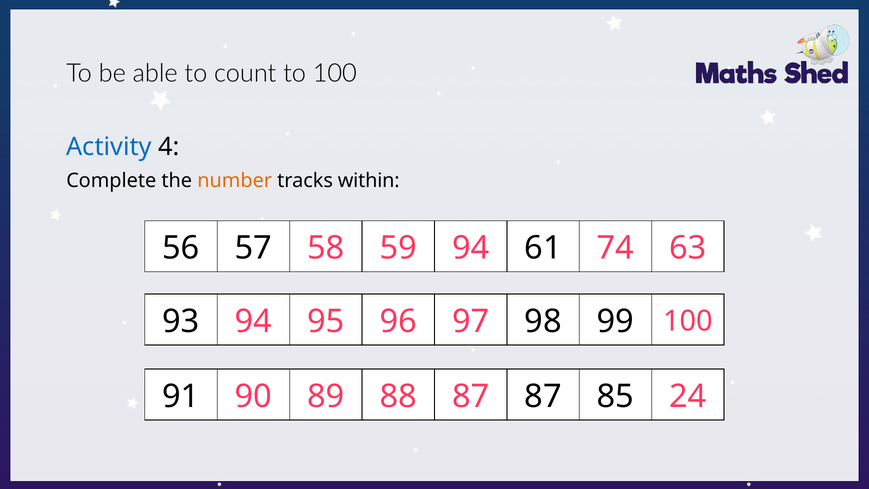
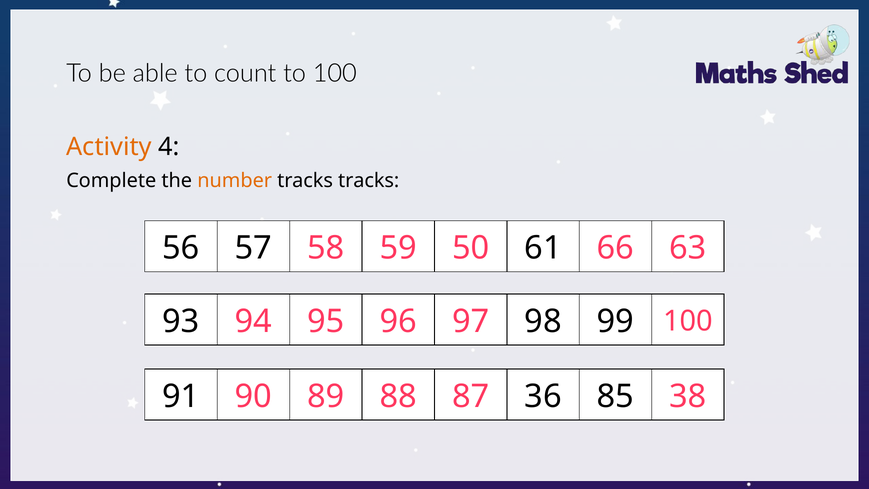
Activity colour: blue -> orange (109, 147)
tracks within: within -> tracks (369, 180)
59 94: 94 -> 50 (471, 248)
74: 74 -> 66 (615, 248)
87 87: 87 -> 36 (543, 396)
24: 24 -> 38 (688, 396)
